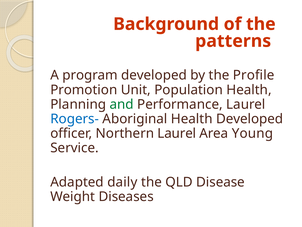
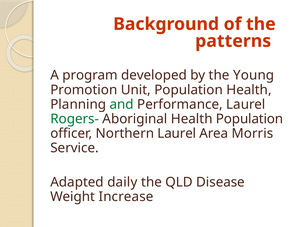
Profile: Profile -> Young (254, 75)
Rogers- colour: blue -> green (75, 119)
Health Developed: Developed -> Population (250, 119)
Young: Young -> Morris (253, 133)
Diseases: Diseases -> Increase (126, 196)
